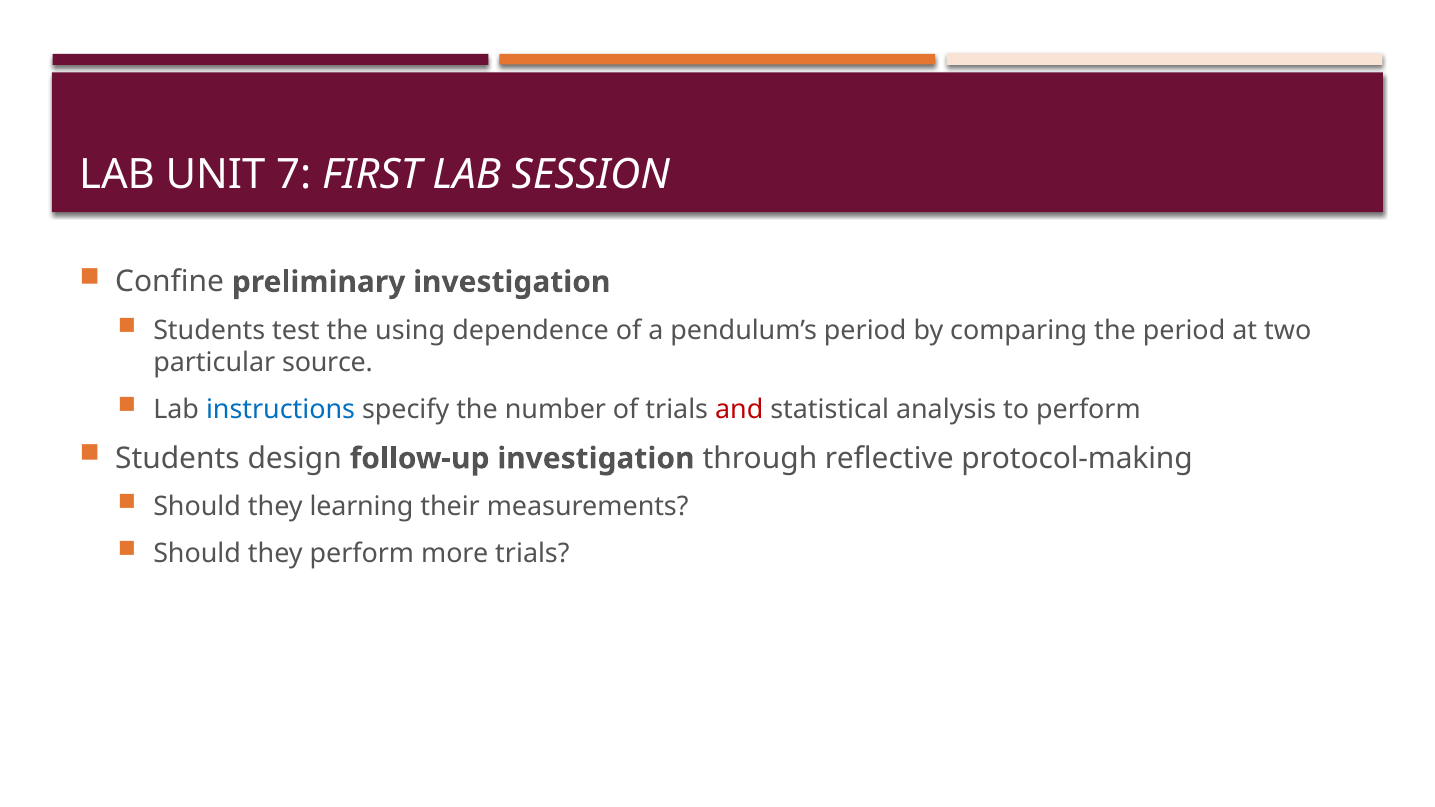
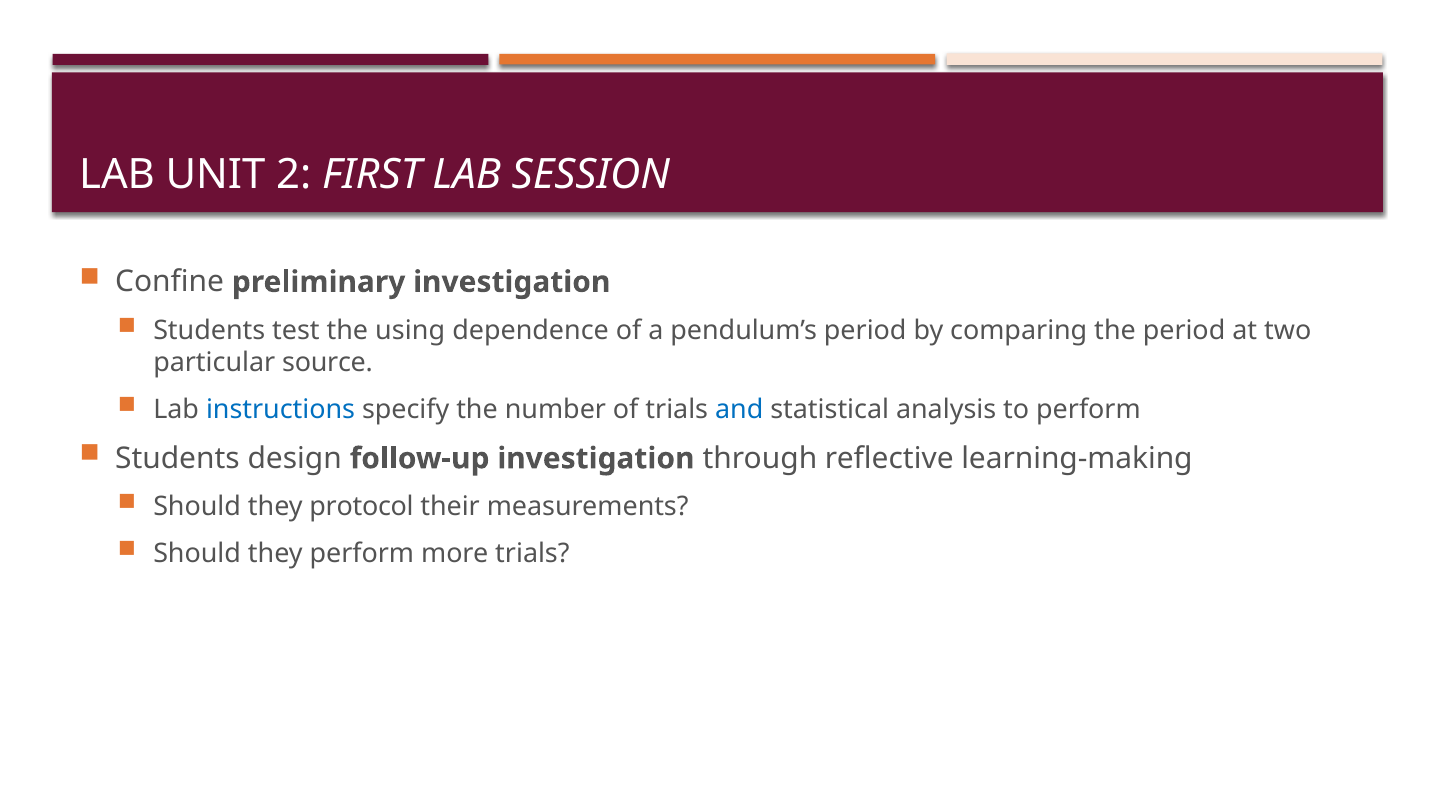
7: 7 -> 2 (294, 174)
and colour: red -> blue (739, 409)
protocol-making: protocol-making -> learning-making (1077, 459)
learning: learning -> protocol (362, 507)
